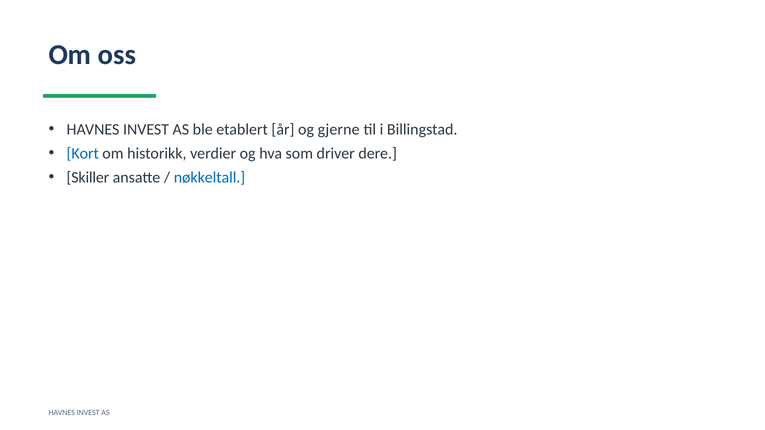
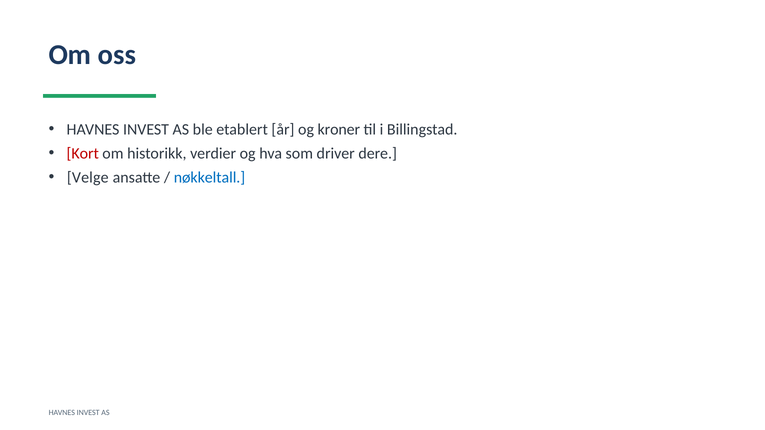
gjerne: gjerne -> kroner (339, 130)
Kort colour: blue -> red (83, 153)
Skiller: Skiller -> Velge (88, 177)
